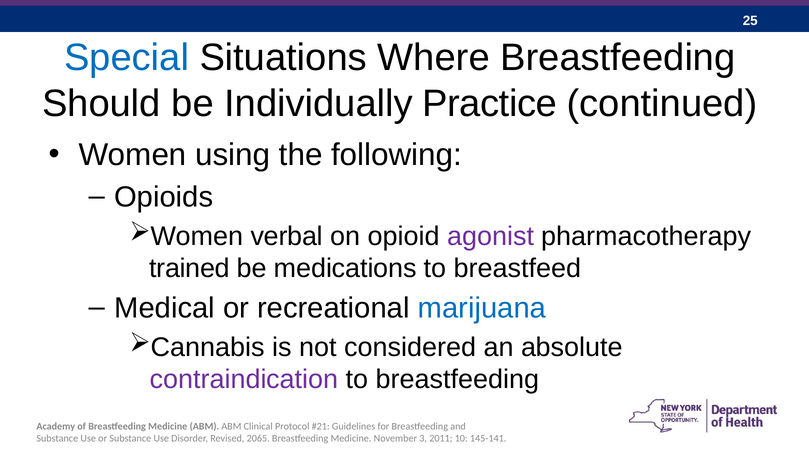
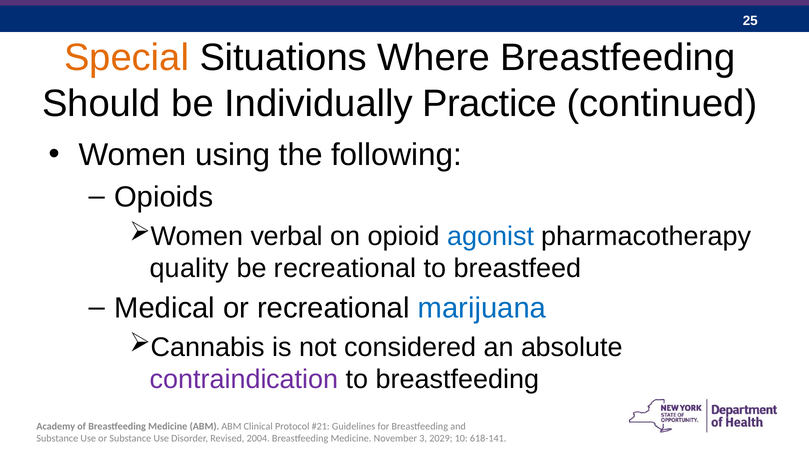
Special colour: blue -> orange (127, 58)
agonist colour: purple -> blue (491, 236)
trained: trained -> quality (189, 269)
be medications: medications -> recreational (345, 269)
2065: 2065 -> 2004 (258, 438)
2011: 2011 -> 2029 (441, 438)
145-141: 145-141 -> 618-141 (488, 438)
